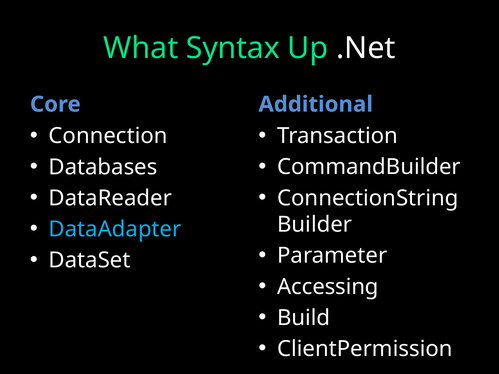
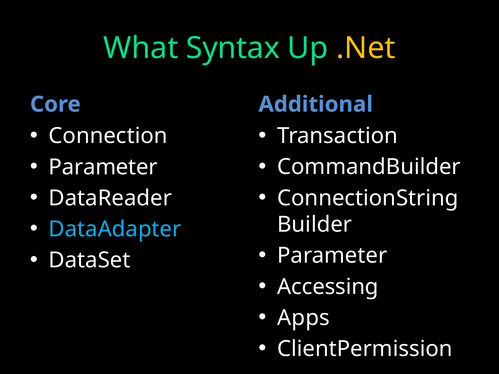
.Net colour: white -> yellow (366, 48)
Databases: Databases -> Parameter (103, 167)
Build: Build -> Apps (304, 318)
